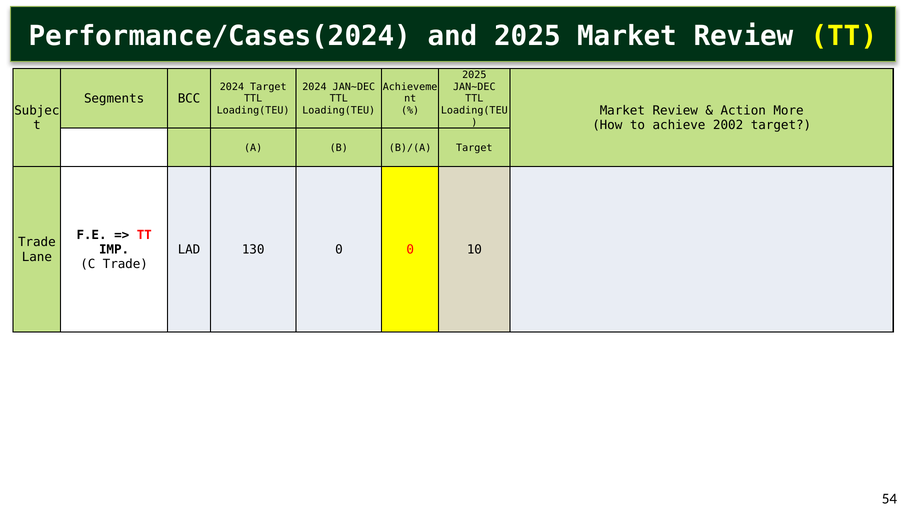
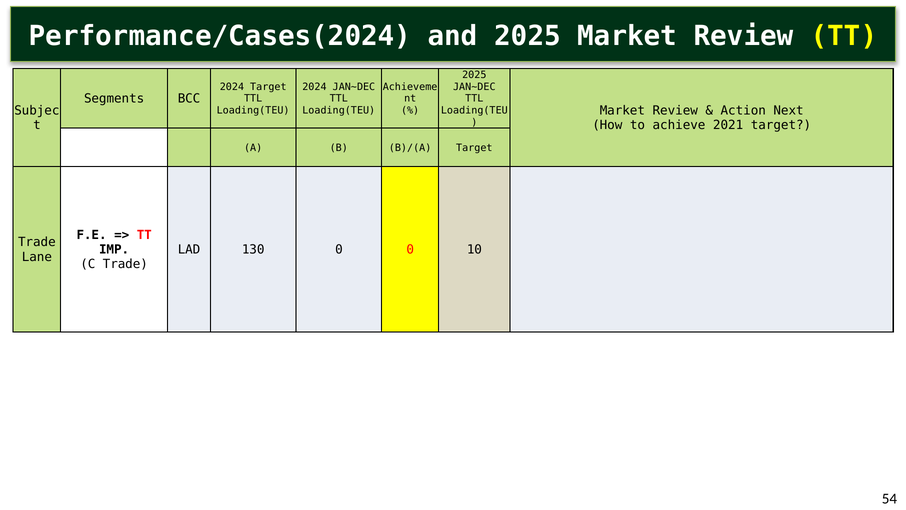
More: More -> Next (789, 111)
2002: 2002 -> 2021 (728, 125)
